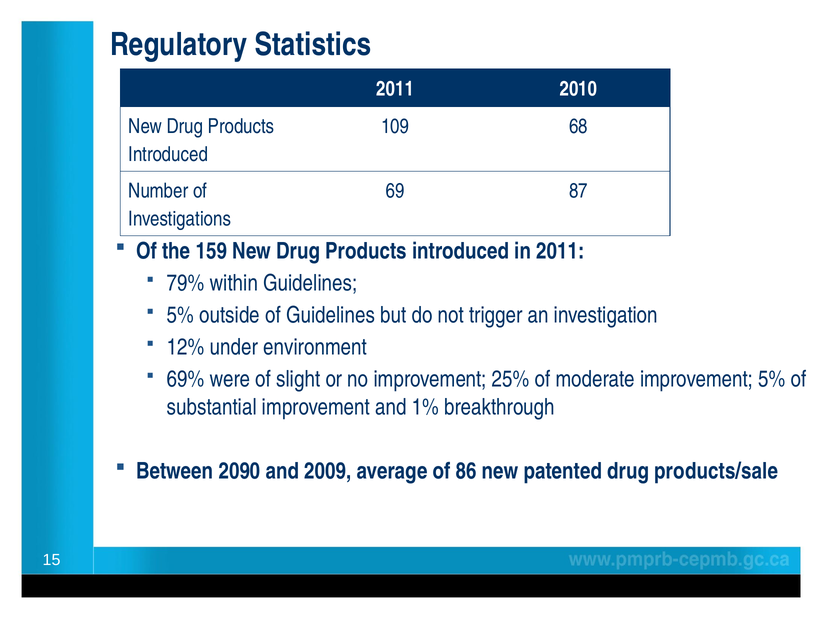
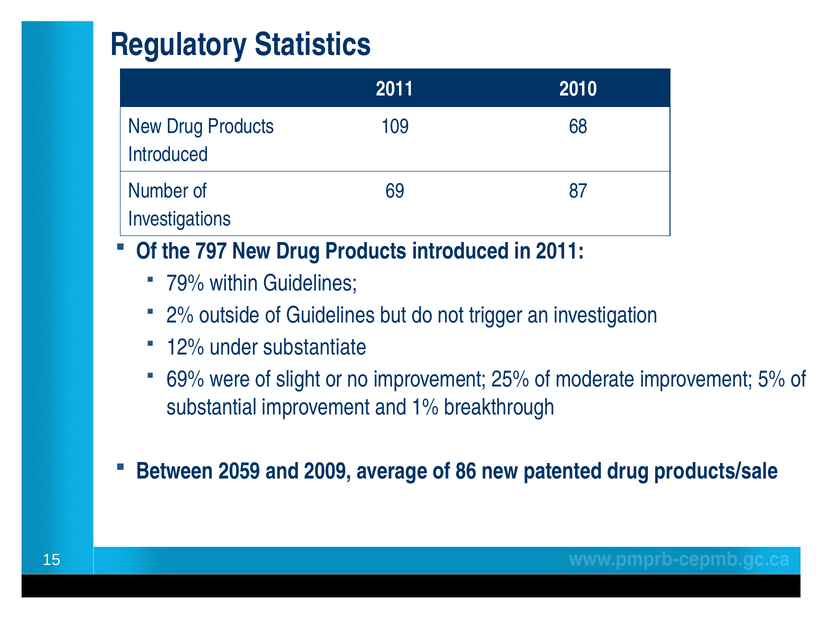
159: 159 -> 797 (211, 251)
5%: 5% -> 2% (181, 315)
environment: environment -> substantiate (315, 347)
2090: 2090 -> 2059 (240, 471)
